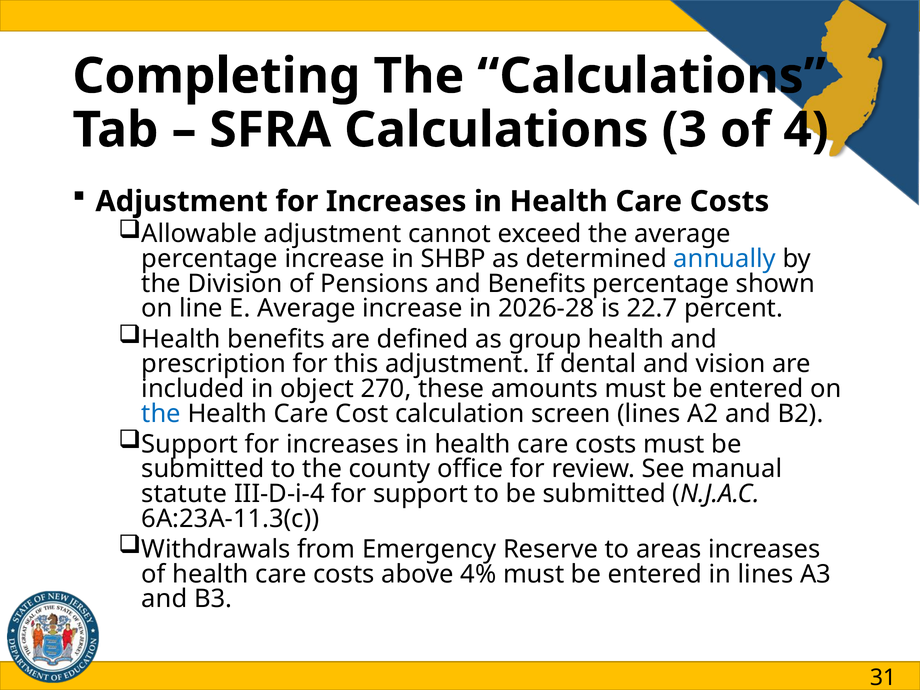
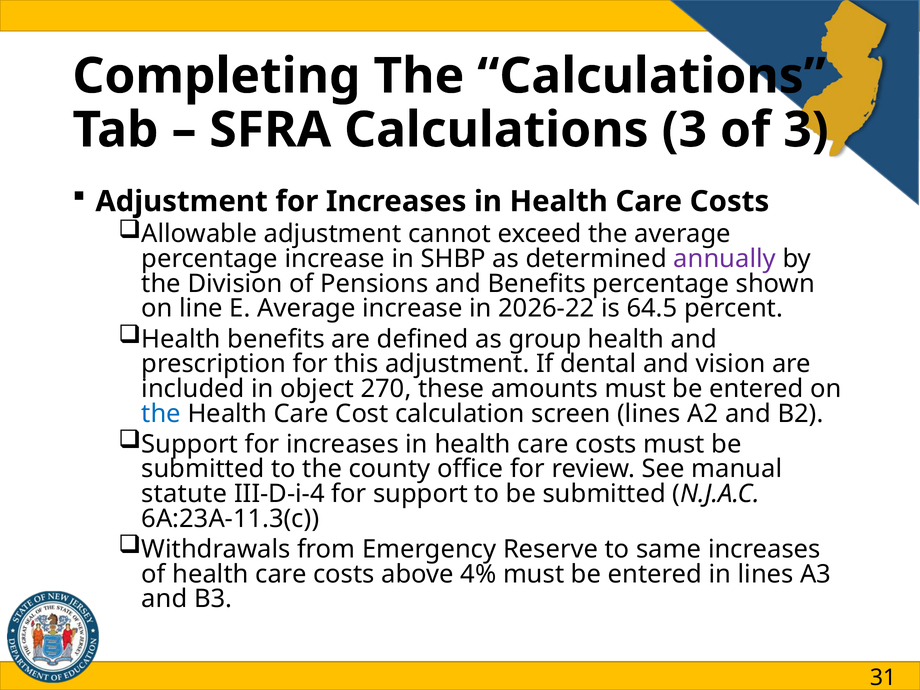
of 4: 4 -> 3 (806, 130)
annually colour: blue -> purple (725, 259)
2026-28: 2026-28 -> 2026-22 (546, 309)
22.7: 22.7 -> 64.5 (652, 309)
areas: areas -> same (669, 549)
